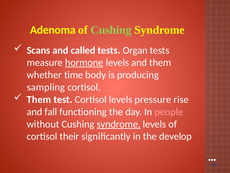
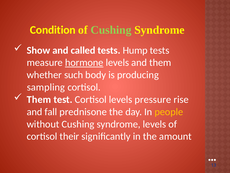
Adenoma: Adenoma -> Condition (53, 30)
Scans: Scans -> Show (38, 50)
Organ: Organ -> Hump (135, 50)
time: time -> such (74, 75)
functioning: functioning -> prednisone (83, 111)
people colour: pink -> yellow (169, 111)
syndrome underline: present -> none (119, 124)
develop: develop -> amount (175, 136)
